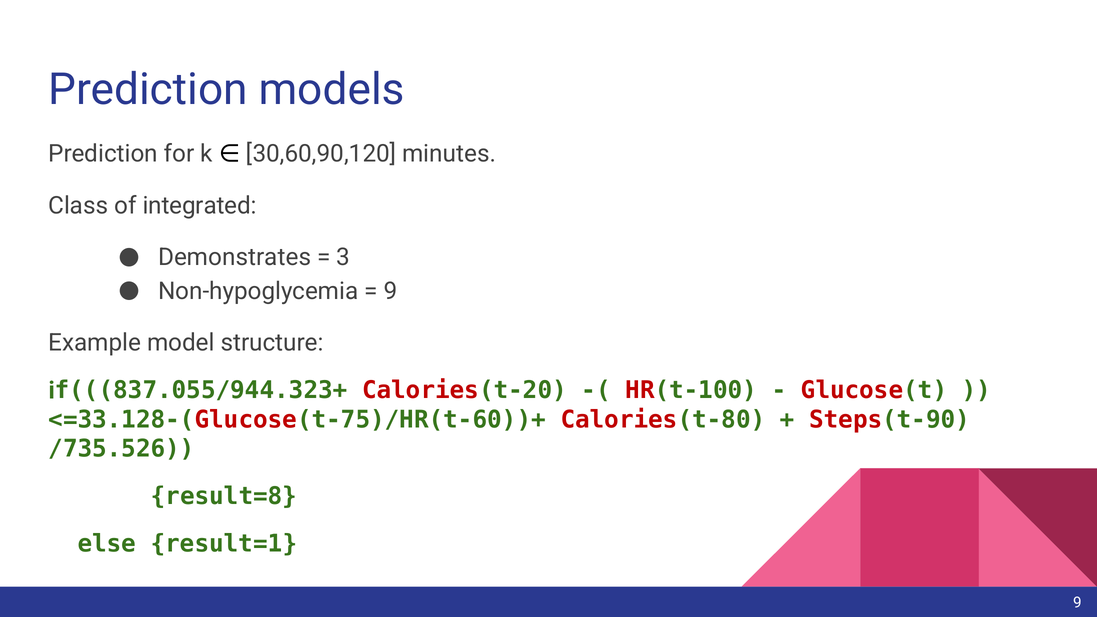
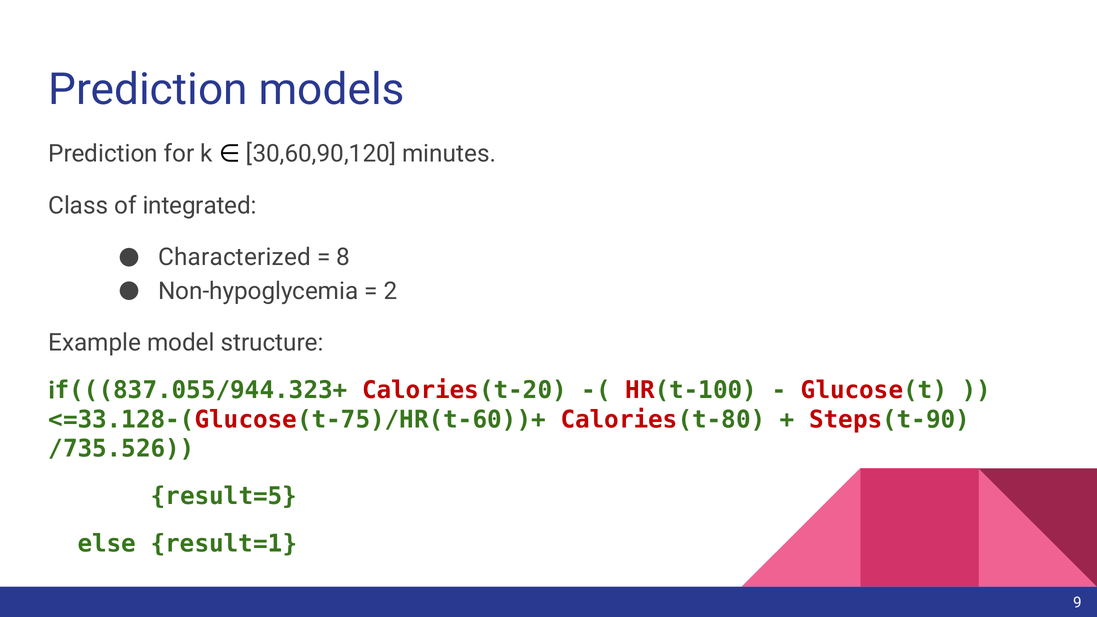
Demonstrates: Demonstrates -> Characterized (235, 257)
3: 3 -> 8 (343, 257)
9: 9 -> 2 (391, 291)
result=8: result=8 -> result=5 (224, 496)
